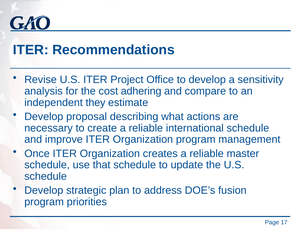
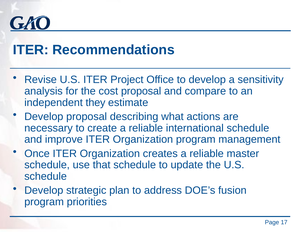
cost adhering: adhering -> proposal (141, 91)
